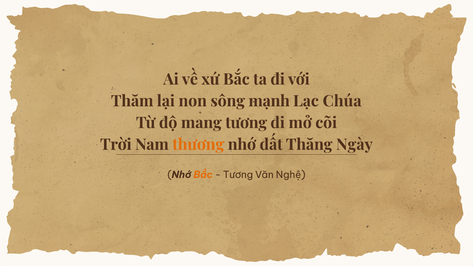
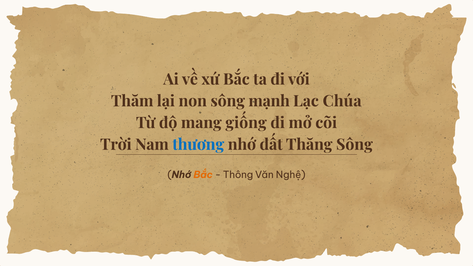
mang tương: tương -> giống (246, 123)
thương colour: orange -> blue (198, 145)
Thăng Ngày: Ngày -> Sông (354, 145)
Tương: Tương -> Thông (238, 175)
